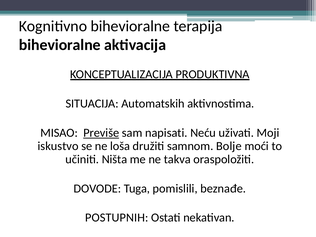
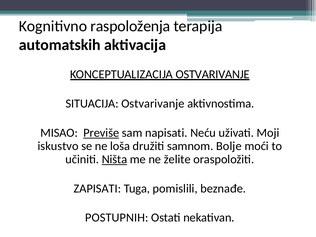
Kognitivno bihevioralne: bihevioralne -> raspoloženja (130, 26)
bihevioralne: bihevioralne -> automatskih (60, 45)
KONCEPTUALIZACIJA PRODUKTIVNA: PRODUKTIVNA -> OSTVARIVANJE (213, 74)
SITUACIJA Automatskih: Automatskih -> Ostvarivanje (153, 104)
Ništa underline: none -> present (114, 159)
takva: takva -> želite (177, 159)
DOVODE: DOVODE -> ZAPISATI (97, 189)
